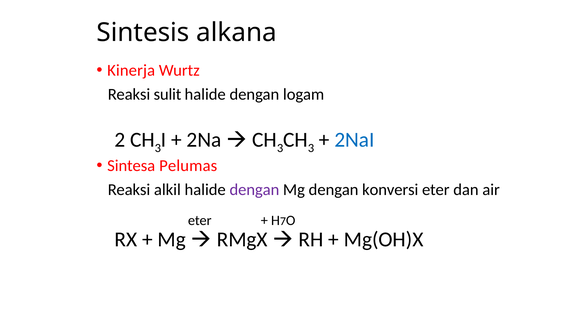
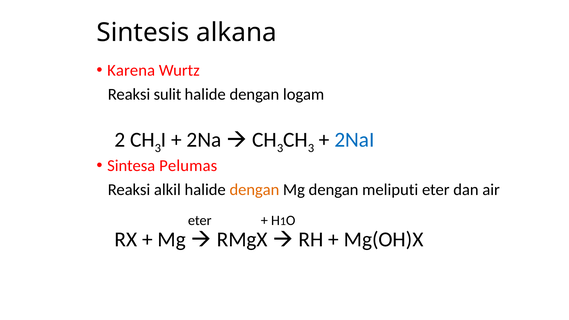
Kinerja: Kinerja -> Karena (131, 70)
dengan colour: purple -> orange (254, 190)
konversi: konversi -> meliputi (390, 190)
7: 7 -> 1 (283, 221)
